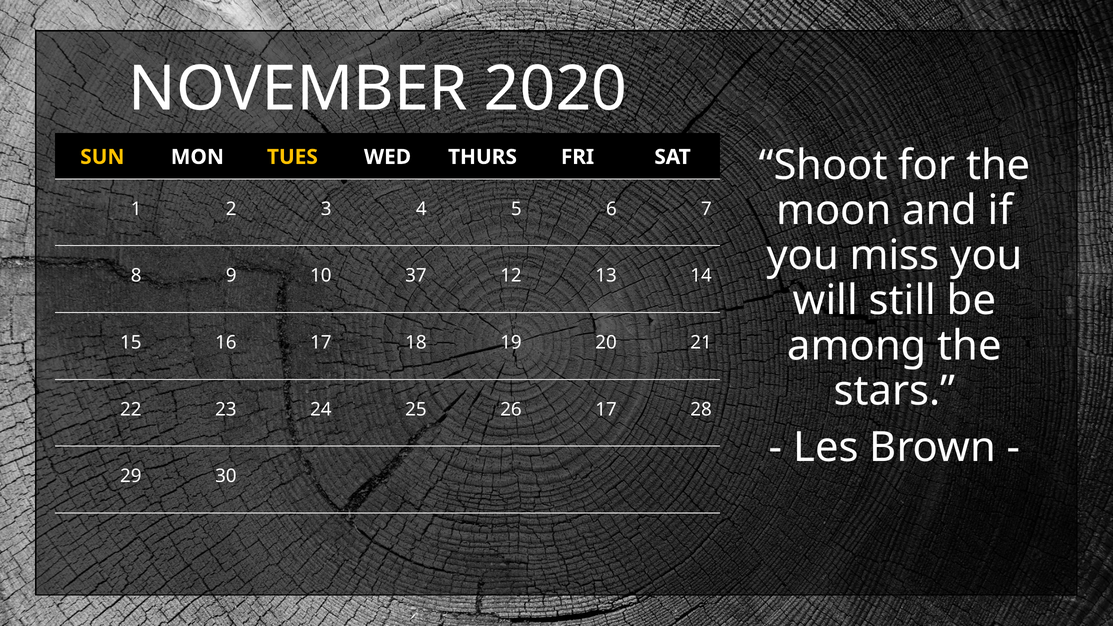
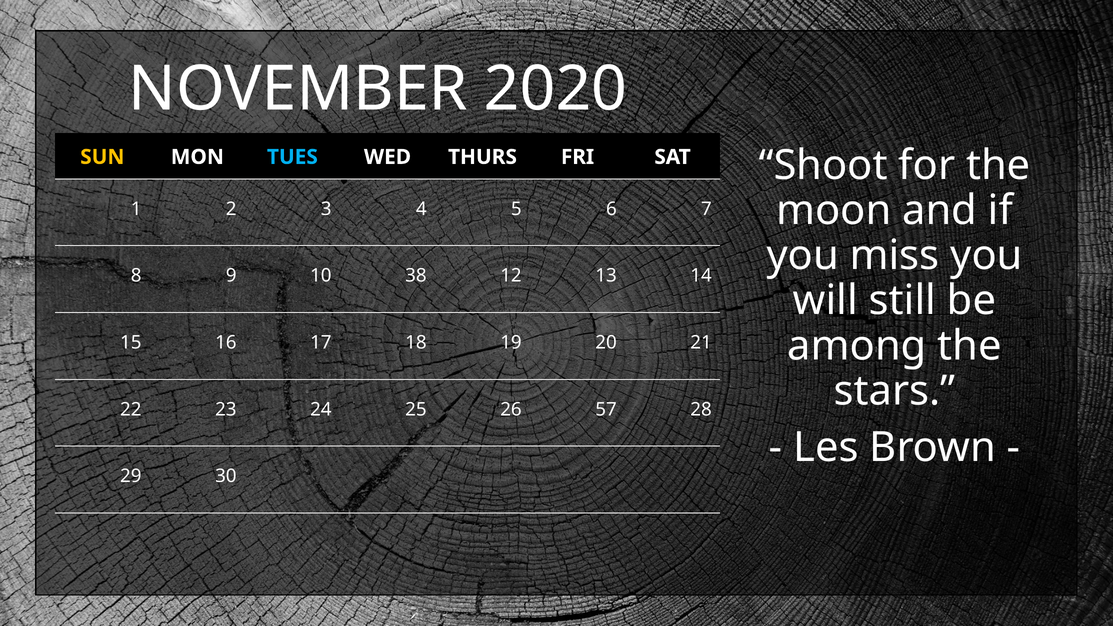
TUES colour: yellow -> light blue (292, 157)
37: 37 -> 38 (416, 276)
26 17: 17 -> 57 (606, 409)
